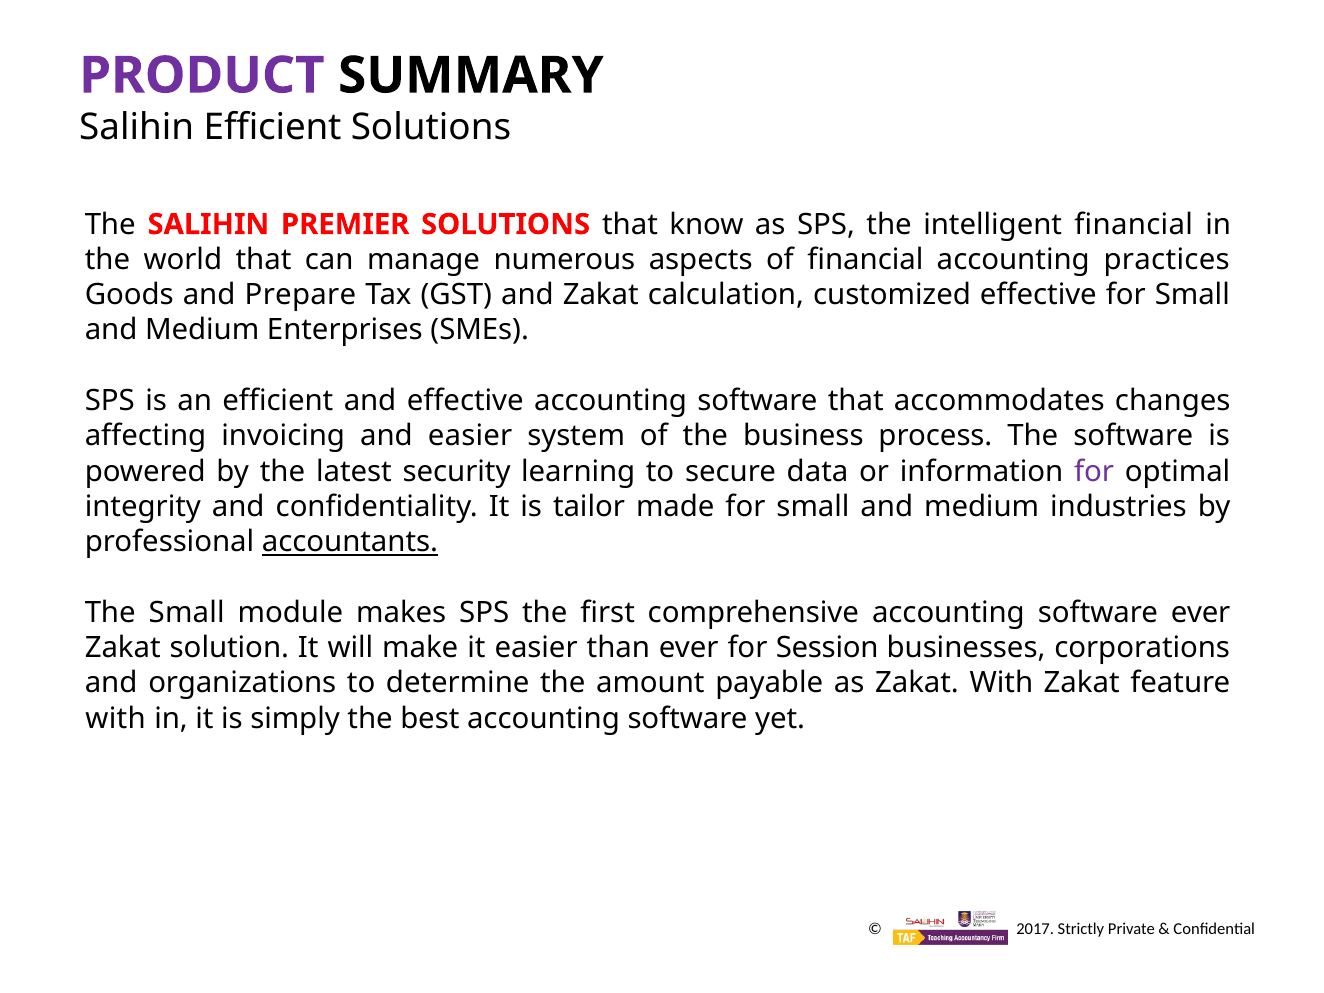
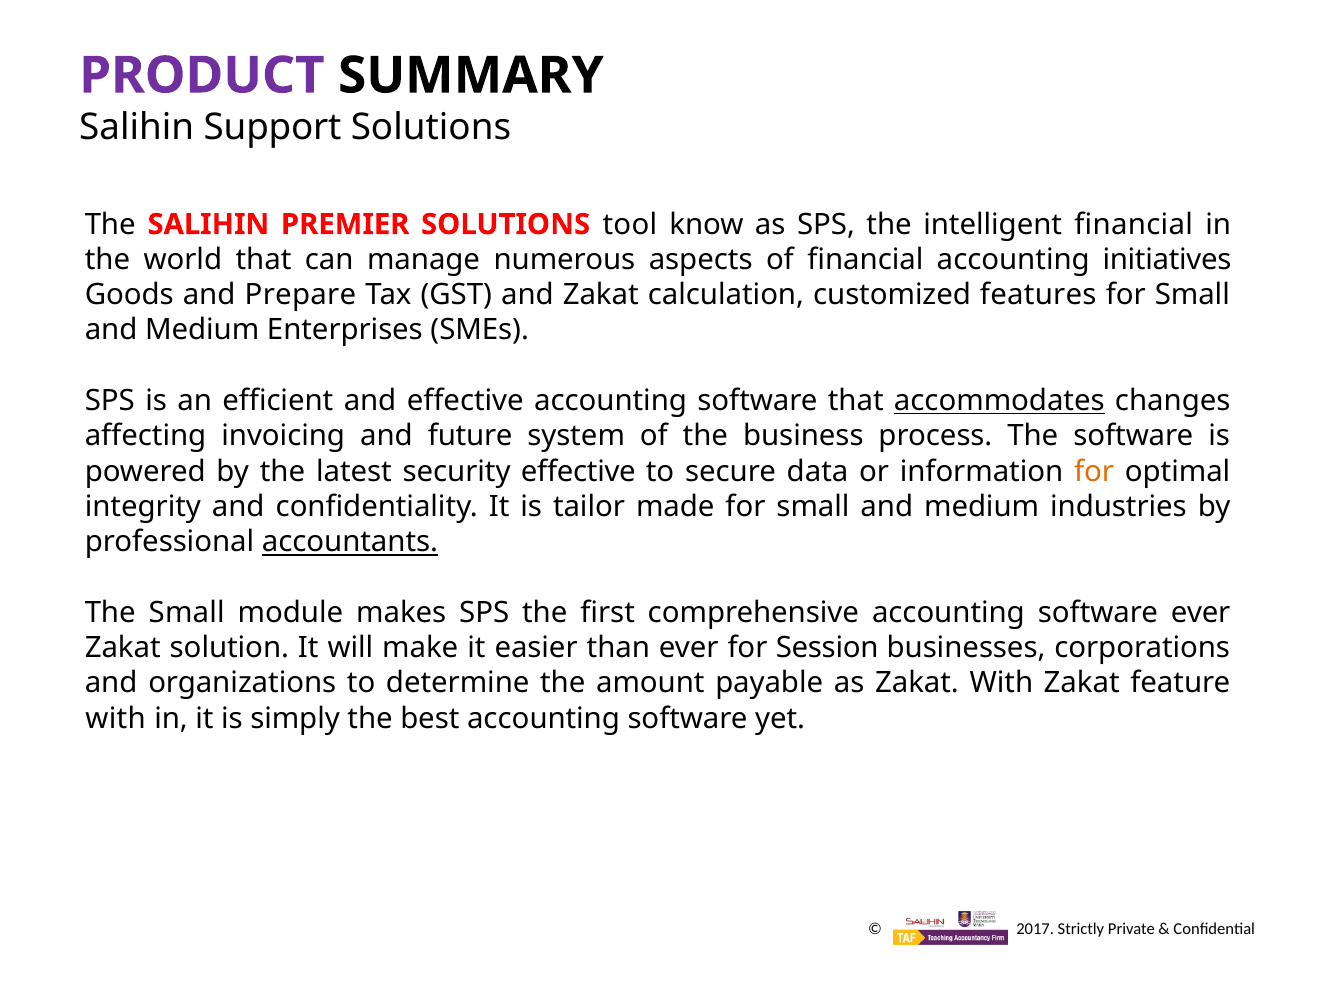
Salihin Efficient: Efficient -> Support (273, 128)
SOLUTIONS that: that -> tool (630, 224)
practices: practices -> initiatives (1167, 260)
customized effective: effective -> features (1038, 295)
accommodates underline: none -> present (999, 401)
and easier: easier -> future (470, 436)
security learning: learning -> effective (578, 471)
for colour: purple -> orange (1094, 471)
